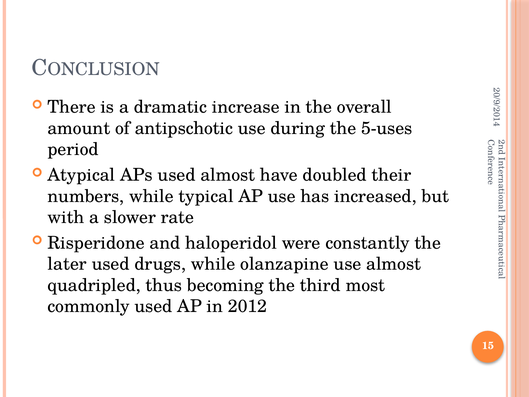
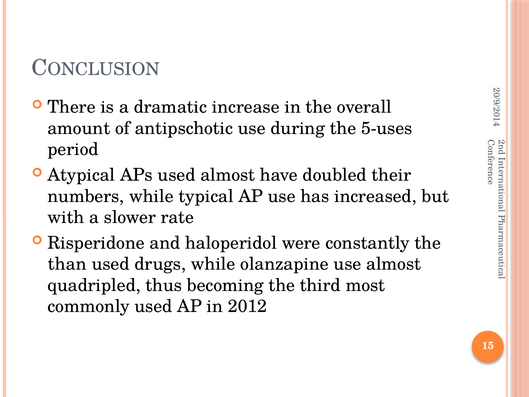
later: later -> than (67, 264)
